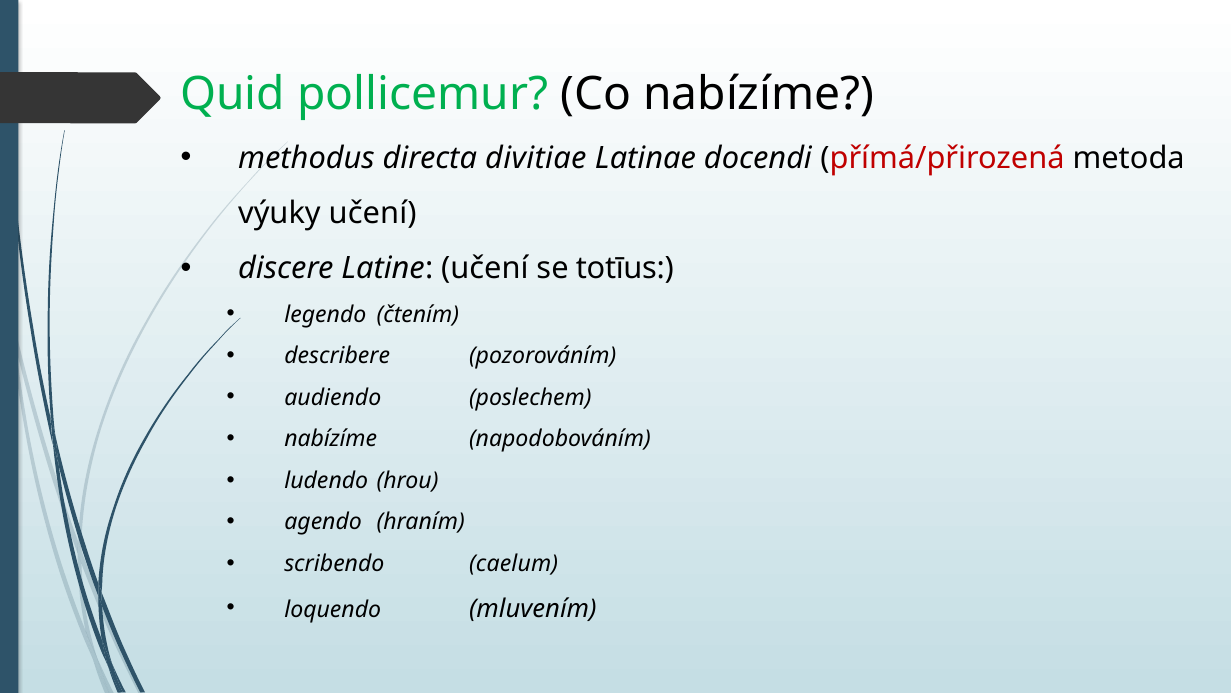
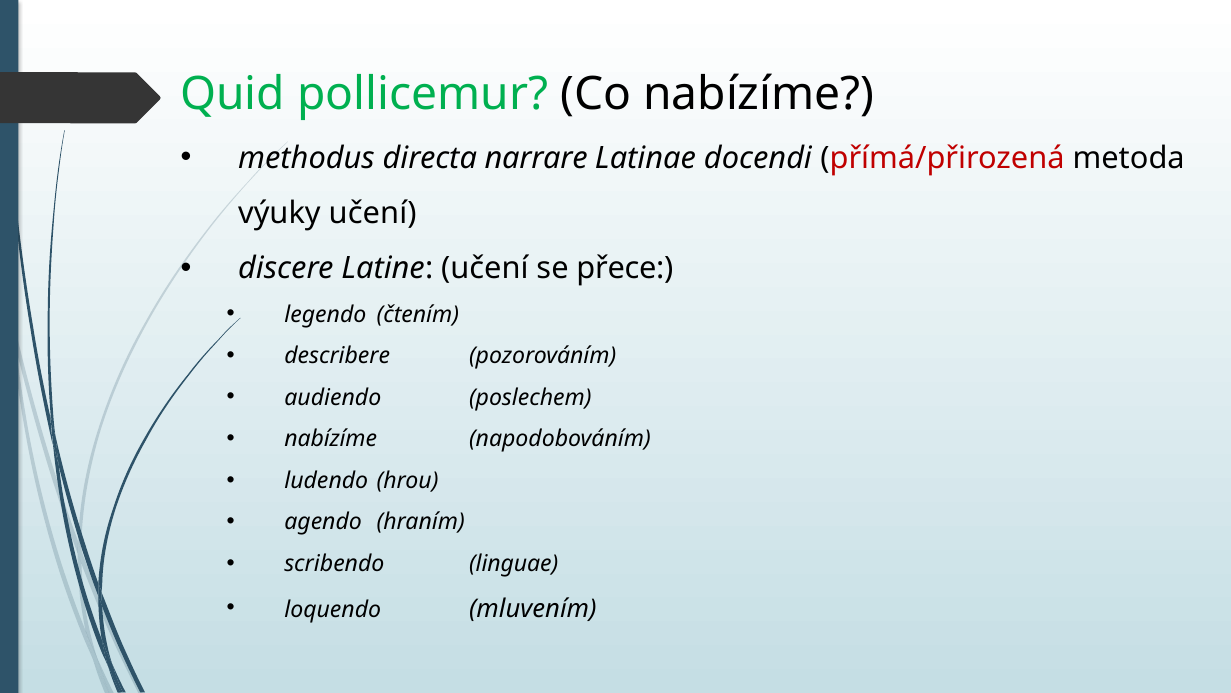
divitiae: divitiae -> narrare (536, 158)
totīus: totīus -> přece (625, 269)
caelum: caelum -> linguae (514, 563)
